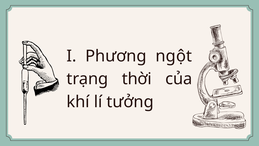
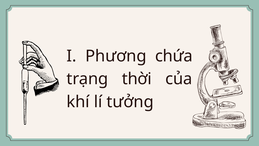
ngột: ngột -> chứa (174, 56)
